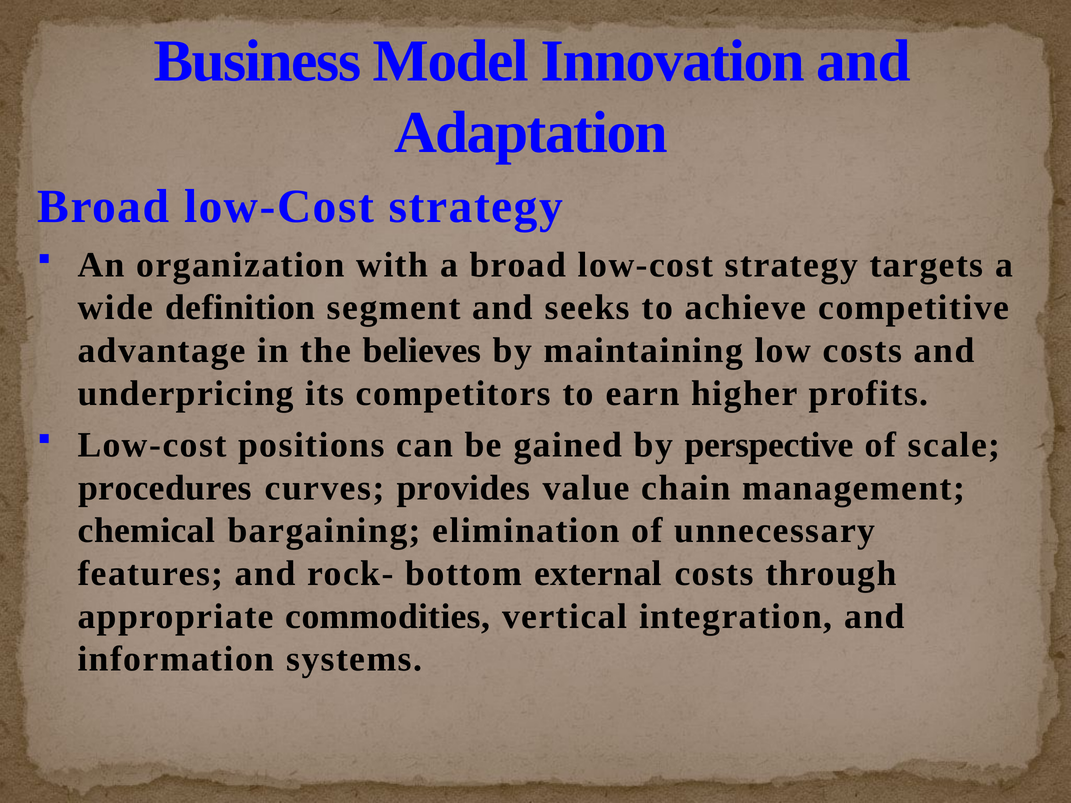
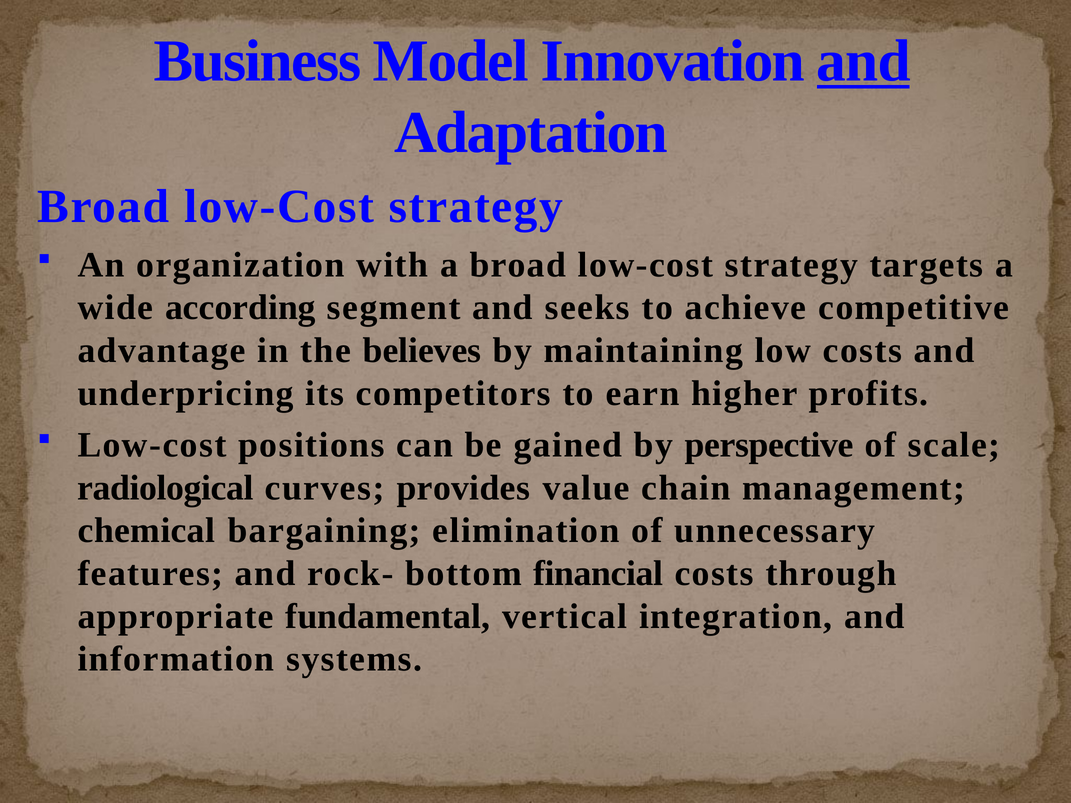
and underline: none -> present (864, 61)
definition: definition -> according (240, 308)
procedures: procedures -> radiological (165, 488)
external: external -> financial (598, 574)
commodities: commodities -> fundamental (388, 617)
